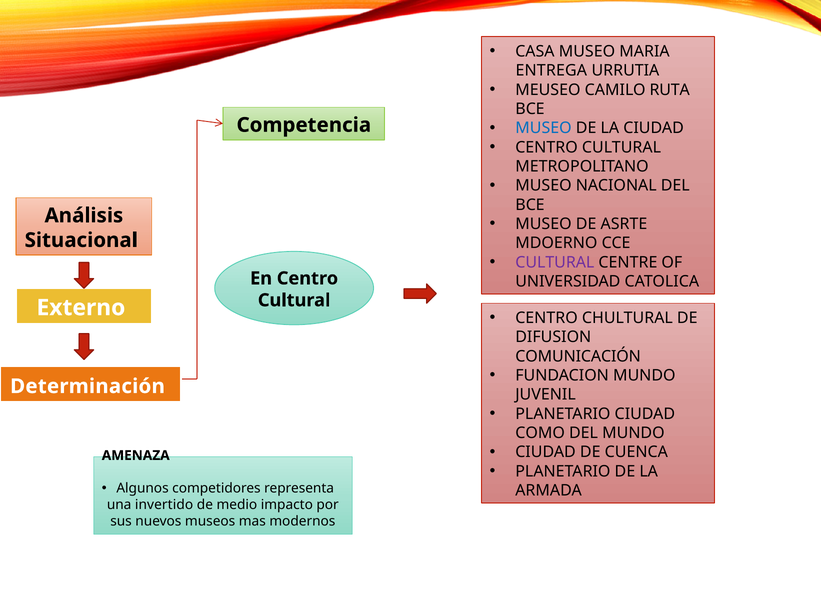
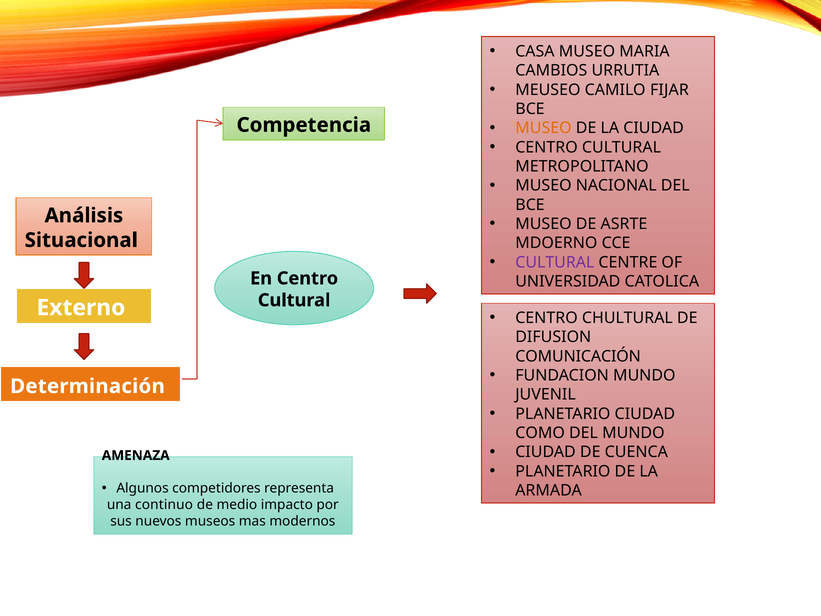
ENTREGA: ENTREGA -> CAMBIOS (551, 71)
RUTA: RUTA -> FIJAR (669, 90)
MUSEO colour: blue -> orange (543, 128)
invertido: invertido -> continuo (164, 505)
